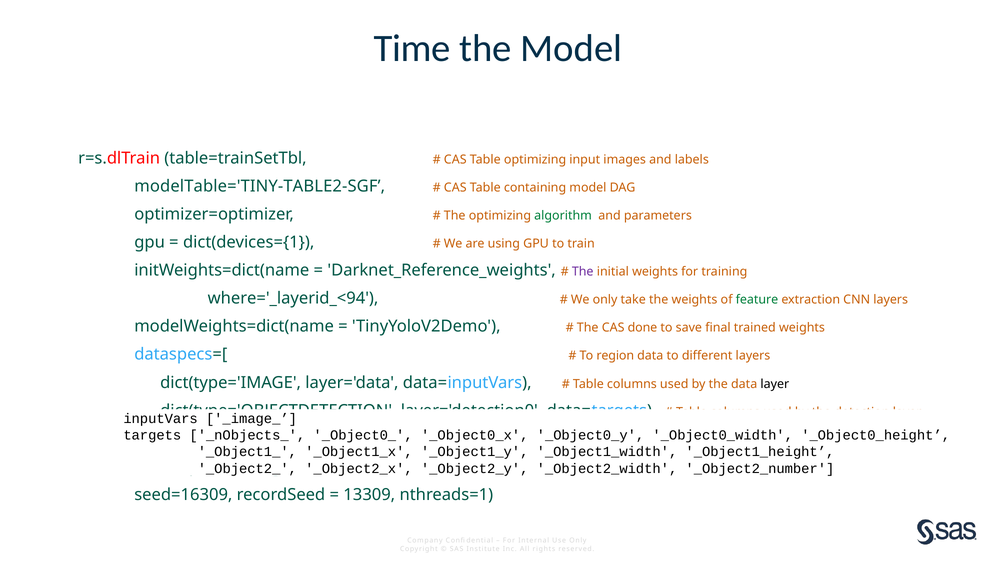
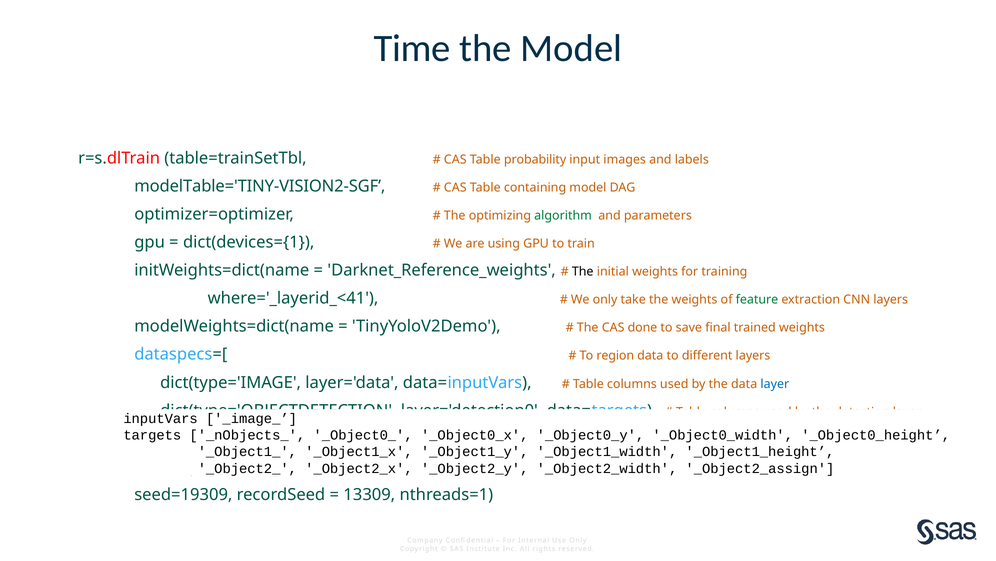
Table optimizing: optimizing -> probability (535, 159)
modelTable='TINY-TABLE2-SGF: modelTable='TINY-TABLE2-SGF -> modelTable='TINY-VISION2-SGF (260, 186)
The colour: purple -> black (583, 271)
where='_layerid_<94: where='_layerid_<94 -> where='_layerid_<41 (293, 298)
layer colour: black -> blue (775, 383)
_Object2_number: _Object2_number -> _Object2_assign (760, 468)
seed=16309: seed=16309 -> seed=19309 (183, 494)
